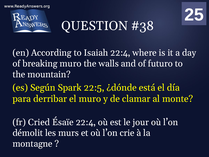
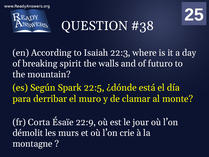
Isaiah 22:4: 22:4 -> 22:3 (120, 53)
breaking muro: muro -> spirit (71, 63)
Cried: Cried -> Corta (39, 122)
Ésaïe 22:4: 22:4 -> 22:9 (86, 122)
